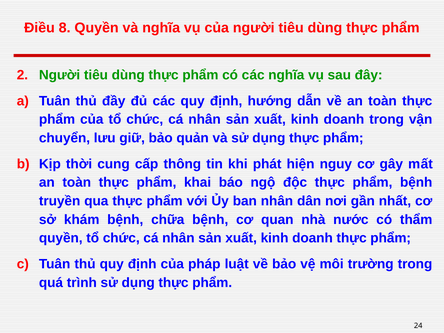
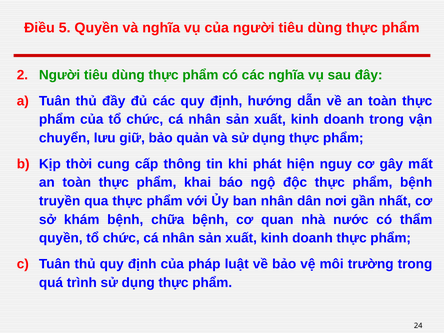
8: 8 -> 5 (65, 28)
